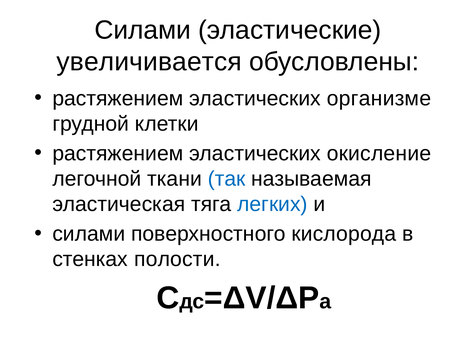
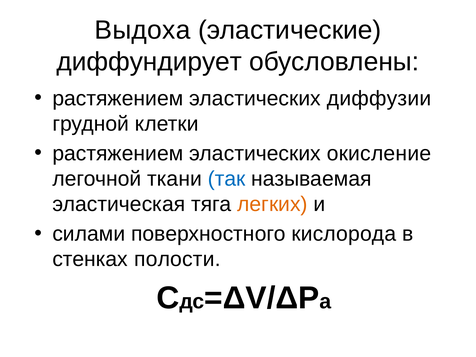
Силами: Силами -> Выдоха (142, 30)
увеличивается: увеличивается -> диффундирует (149, 62)
организме: организме -> диффузии (379, 98)
легких colour: blue -> orange (272, 204)
